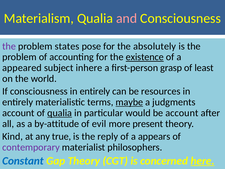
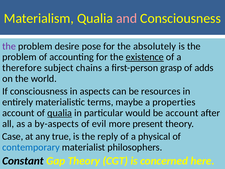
states: states -> desire (67, 46)
appeared: appeared -> therefore (22, 68)
inhere: inhere -> chains (89, 68)
least: least -> adds (204, 68)
consciousness in entirely: entirely -> aspects (95, 91)
maybe underline: present -> none (129, 102)
judgments: judgments -> properties (174, 102)
by-attitude: by-attitude -> by-aspects (57, 124)
Kind: Kind -> Case (13, 136)
appears: appears -> physical (154, 136)
contemporary colour: purple -> blue (31, 147)
Constant colour: blue -> black (23, 161)
here underline: present -> none (203, 161)
